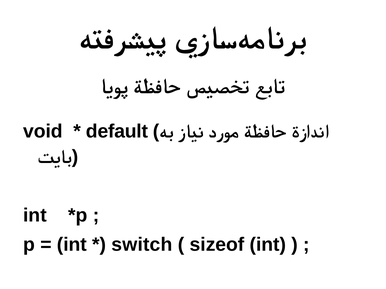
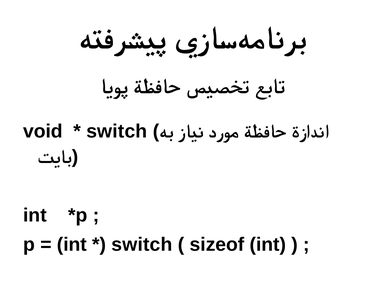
default: default -> switch (117, 132)
